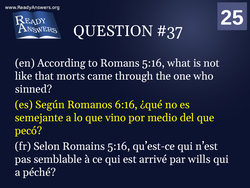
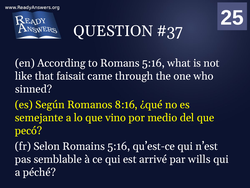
morts: morts -> faisait (71, 76)
6:16: 6:16 -> 8:16 (126, 104)
